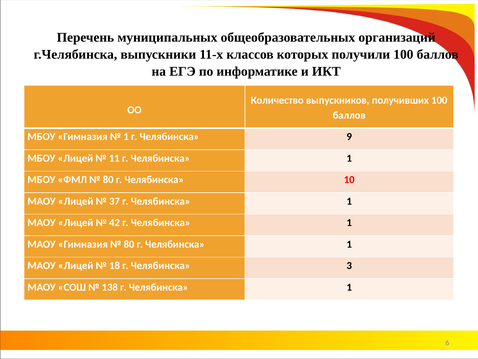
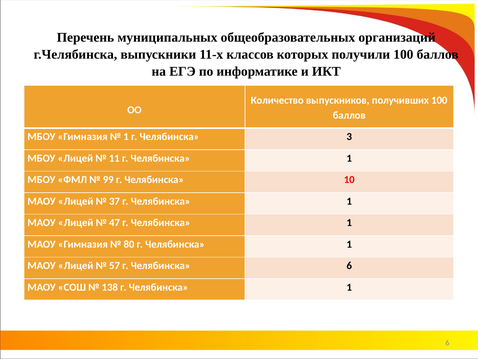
9: 9 -> 3 (349, 137)
80: 80 -> 99 (108, 180)
42: 42 -> 47 (115, 222)
18: 18 -> 57 (115, 265)
Челябинска 3: 3 -> 6 (349, 265)
